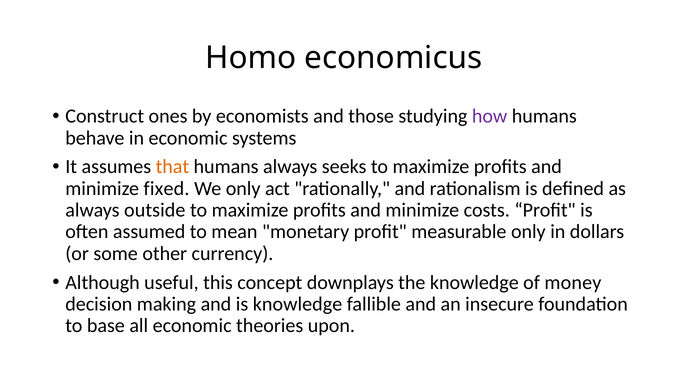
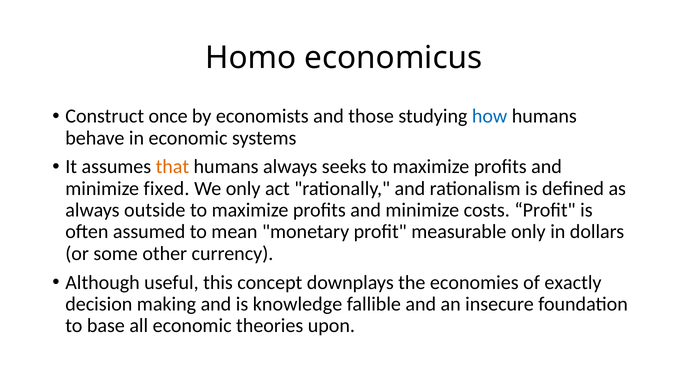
ones: ones -> once (168, 116)
how colour: purple -> blue (490, 116)
the knowledge: knowledge -> economies (474, 282)
money: money -> exactly (573, 282)
